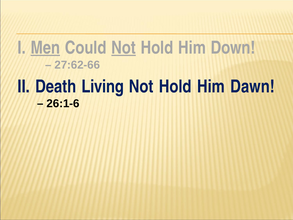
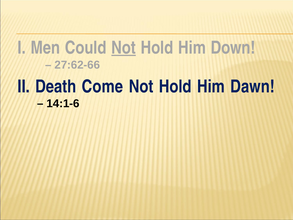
Men underline: present -> none (45, 48)
Living: Living -> Come (102, 86)
26:1-6: 26:1-6 -> 14:1-6 (63, 104)
